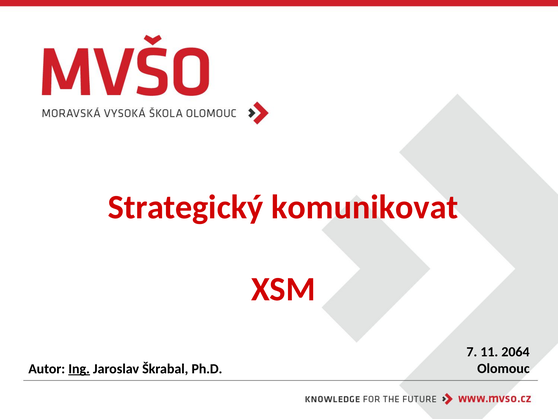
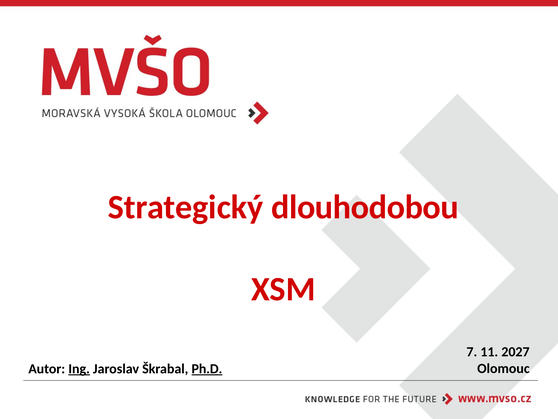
komunikovat: komunikovat -> dlouhodobou (365, 207)
2064: 2064 -> 2027 (515, 351)
Ph.D underline: none -> present (207, 368)
